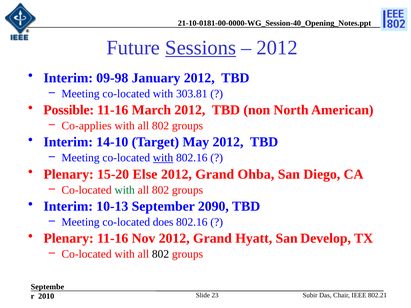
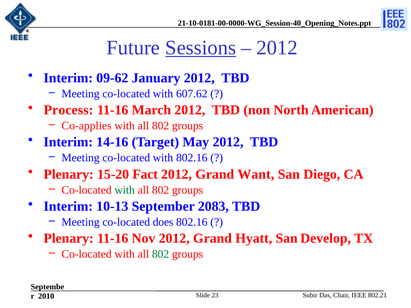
09-98: 09-98 -> 09-62 (112, 78)
303.81: 303.81 -> 607.62 (192, 94)
Possible: Possible -> Process (69, 110)
14-10: 14-10 -> 14-16 (112, 142)
with underline: present -> none (163, 158)
Else: Else -> Fact (145, 174)
Ohba: Ohba -> Want (256, 174)
2090: 2090 -> 2083 (213, 206)
802 colour: black -> green (161, 254)
